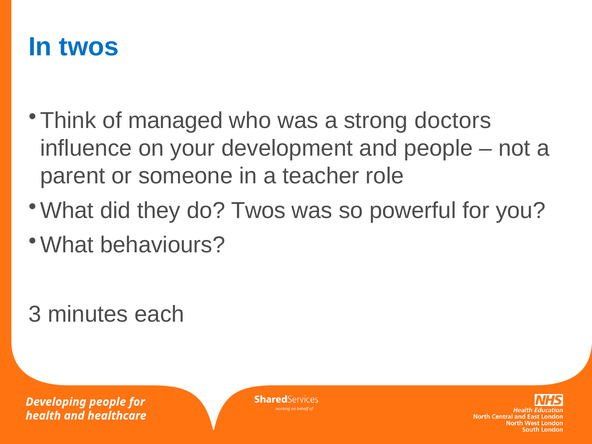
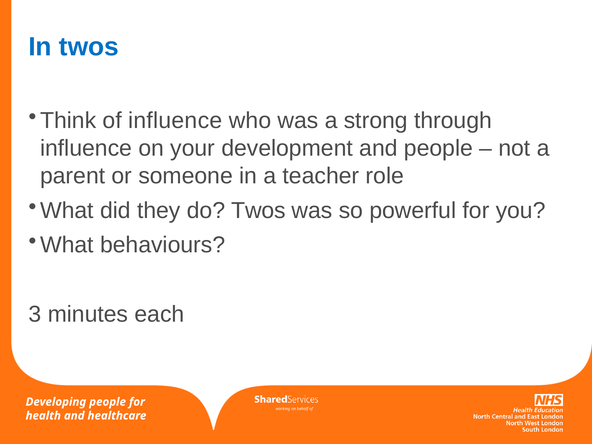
of managed: managed -> influence (175, 121)
doctors: doctors -> through (453, 121)
